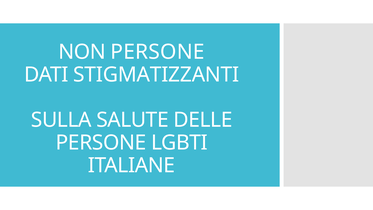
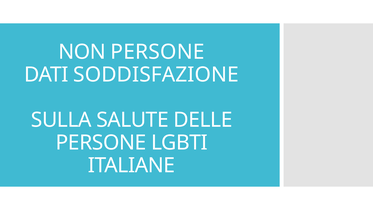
STIGMATIZZANTI: STIGMATIZZANTI -> SODDISFAZIONE (156, 75)
